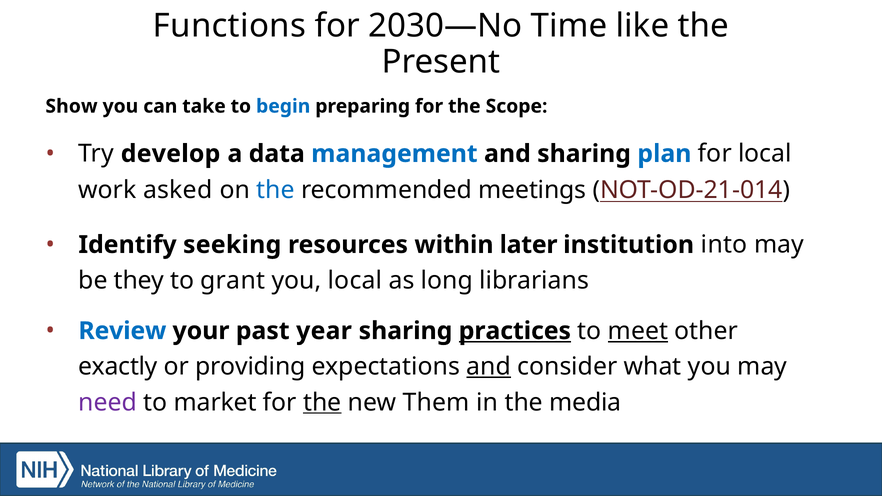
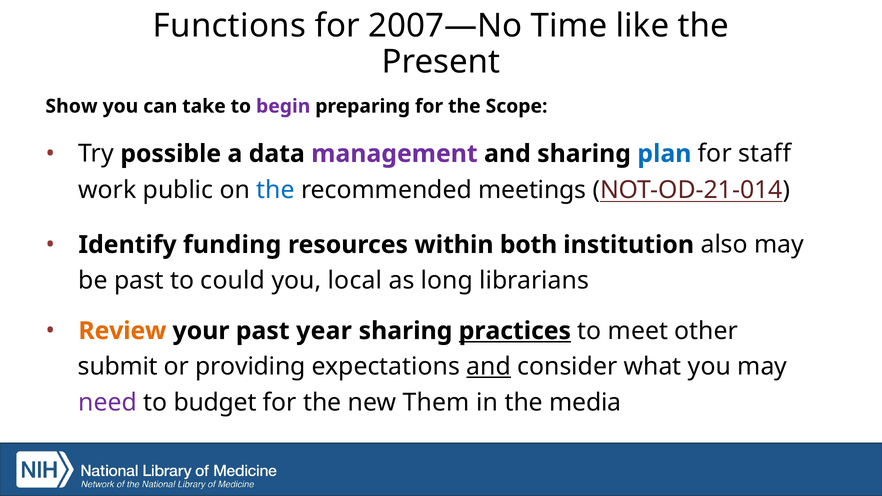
2030—No: 2030—No -> 2007—No (445, 26)
begin colour: blue -> purple (283, 106)
develop: develop -> possible (171, 154)
management colour: blue -> purple (394, 154)
for local: local -> staff (765, 154)
asked: asked -> public (178, 190)
seeking: seeking -> funding (232, 245)
later: later -> both (529, 245)
into: into -> also (724, 245)
be they: they -> past (139, 281)
grant: grant -> could (233, 281)
Review colour: blue -> orange (122, 331)
meet underline: present -> none (638, 331)
exactly: exactly -> submit (118, 367)
market: market -> budget (215, 402)
the underline: present -> none (322, 402)
